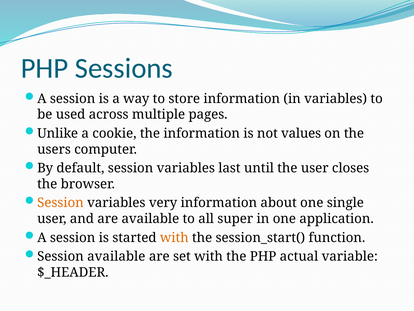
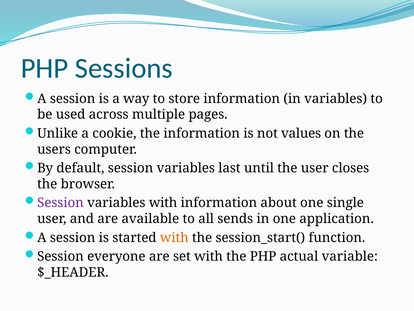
Session colour: orange -> purple (60, 203)
variables very: very -> with (163, 203)
super: super -> sends (235, 218)
Session available: available -> everyone (116, 256)
